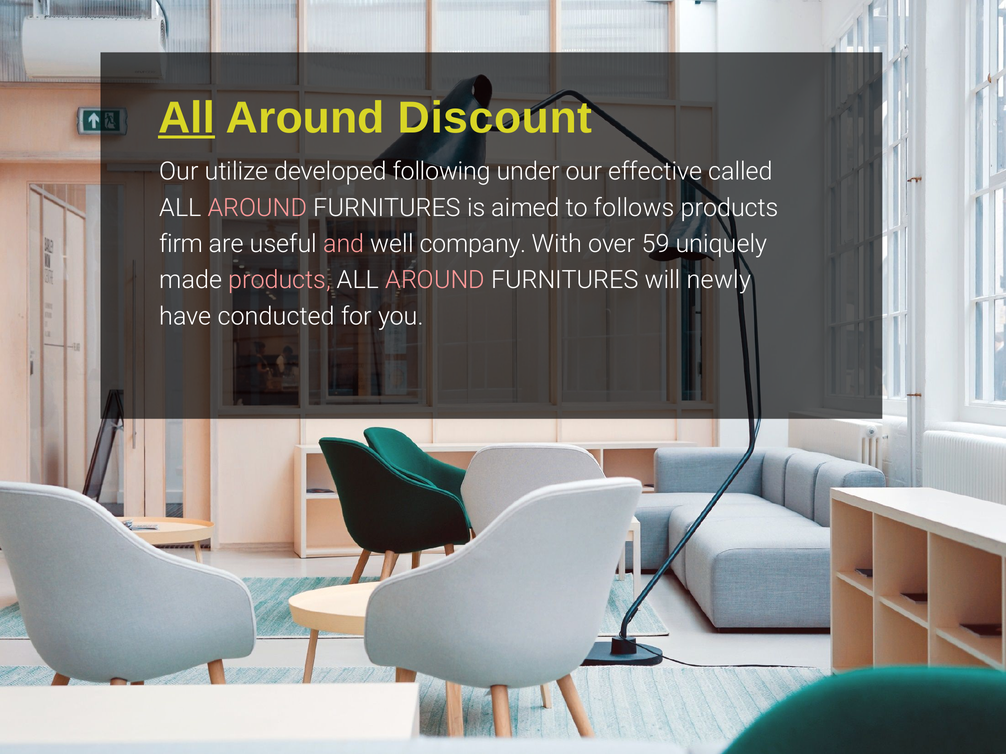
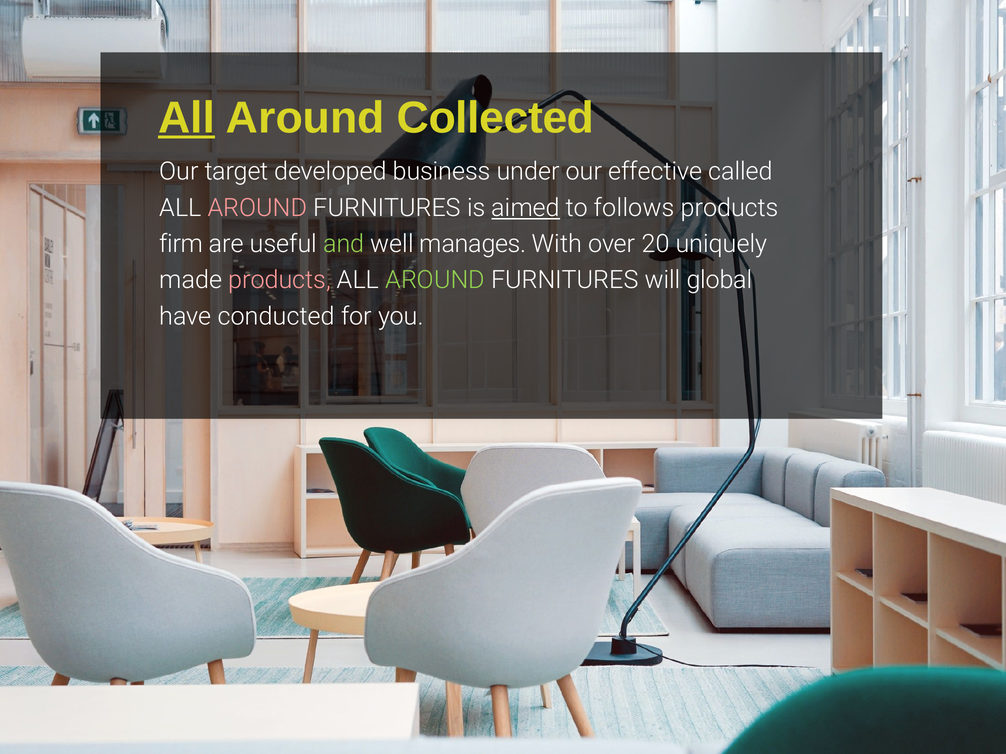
Discount: Discount -> Collected (495, 118)
utilize: utilize -> target (237, 172)
following: following -> business (442, 172)
aimed underline: none -> present (526, 208)
and colour: pink -> light green (344, 244)
company: company -> manages (473, 244)
59: 59 -> 20 (656, 244)
AROUND colour: pink -> light green (435, 280)
newly: newly -> global (719, 280)
